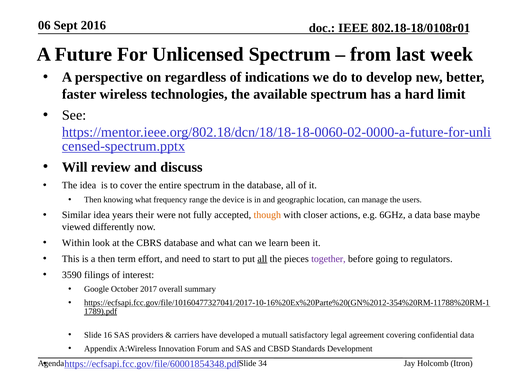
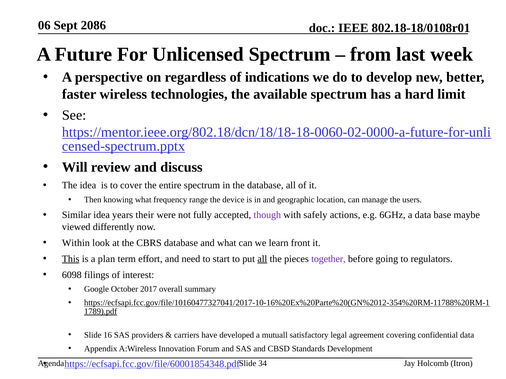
2016: 2016 -> 2086 (93, 25)
though colour: orange -> purple (267, 215)
closer: closer -> safely (315, 215)
been: been -> front (300, 243)
This underline: none -> present (71, 259)
a then: then -> plan (107, 259)
3590: 3590 -> 6098 (72, 275)
